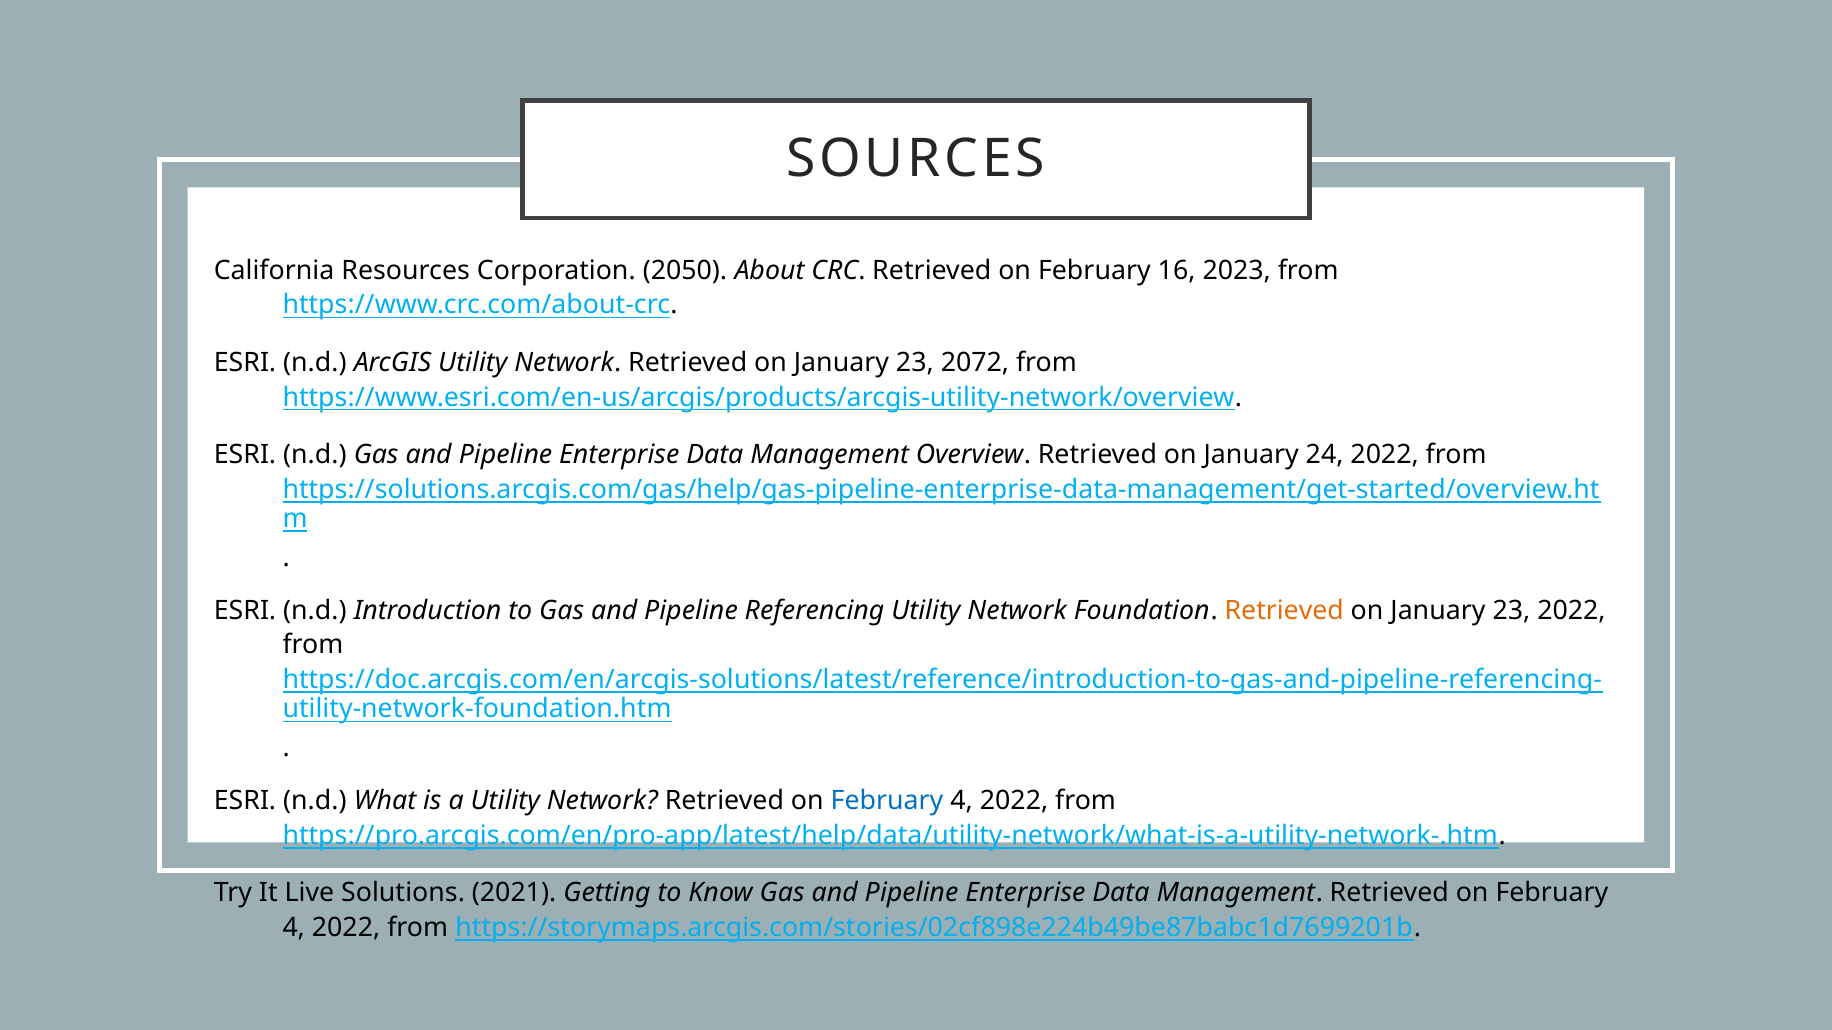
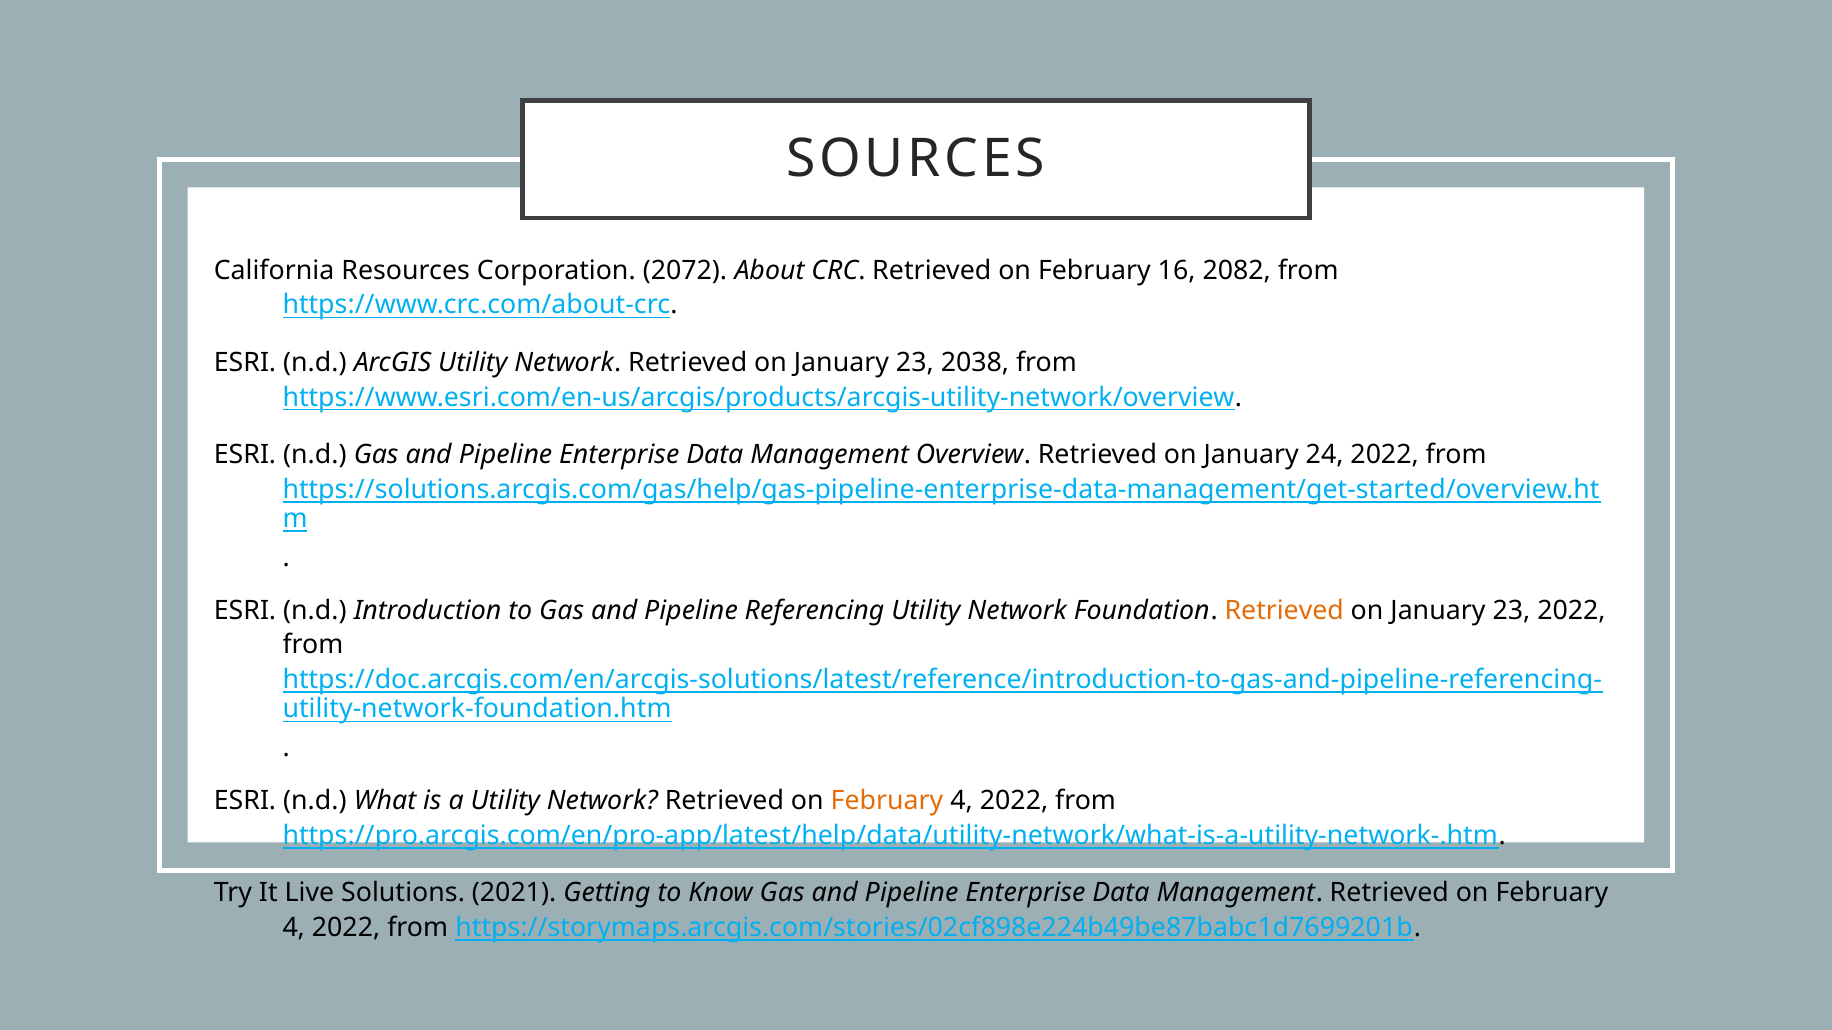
2050: 2050 -> 2072 (685, 270)
2023: 2023 -> 2082 (1237, 270)
2072: 2072 -> 2038 (975, 363)
February colour: blue -> orange (887, 801)
